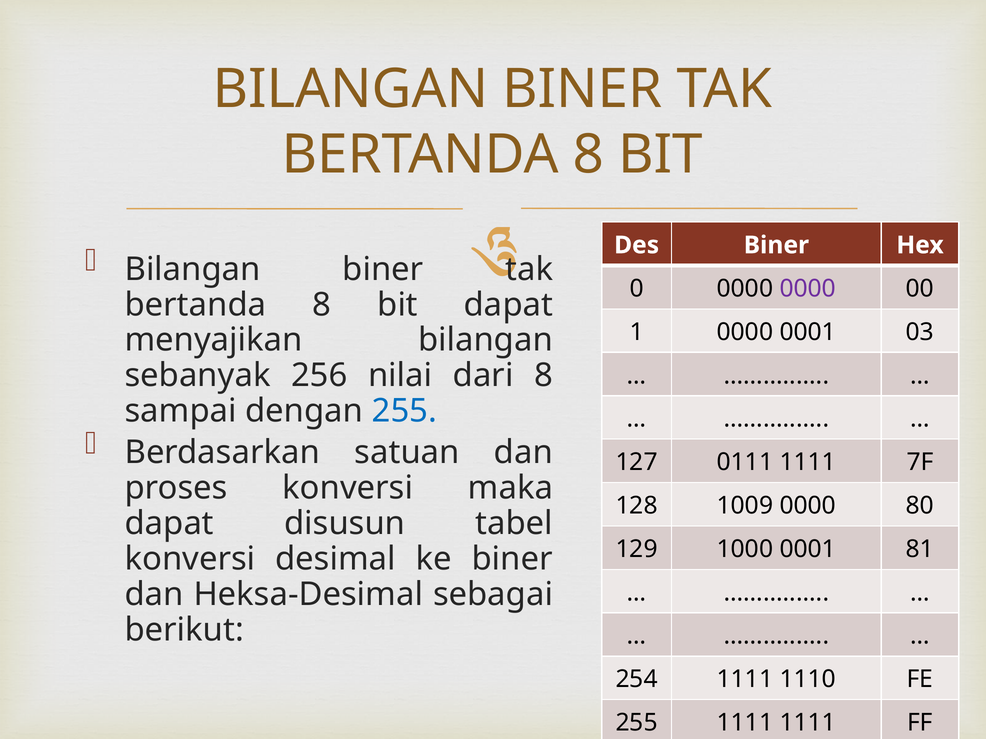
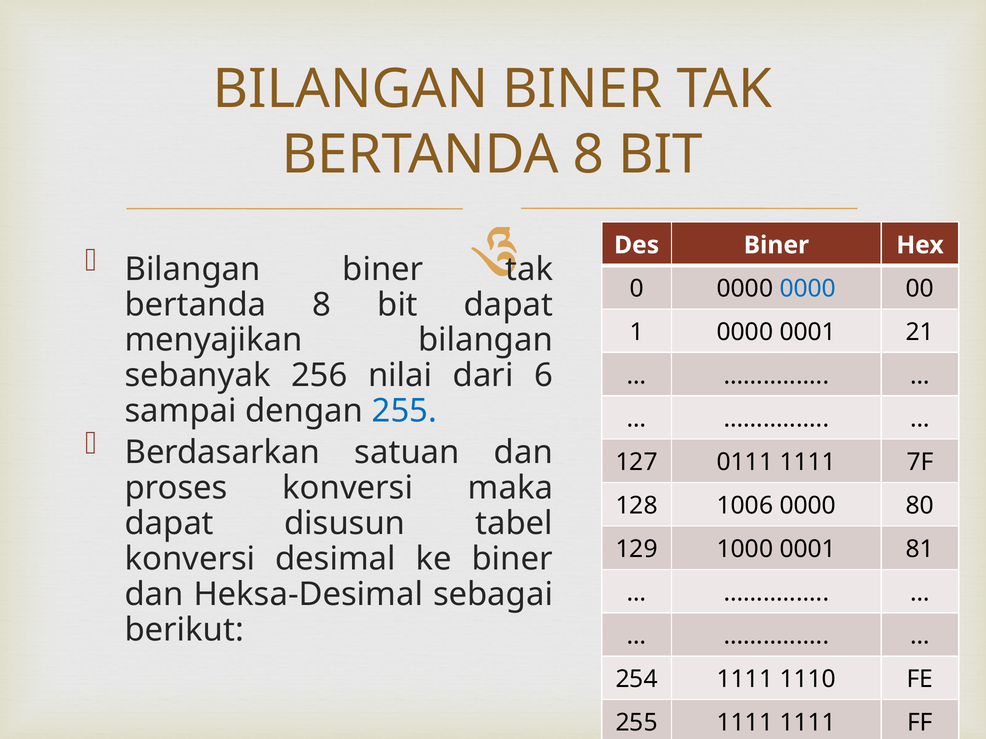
0000 colour: purple -> blue (808, 289)
03: 03 -> 21 (920, 332)
dari 8: 8 -> 6 (544, 376)
1009: 1009 -> 1006 (745, 506)
